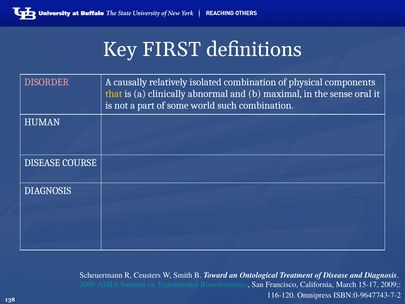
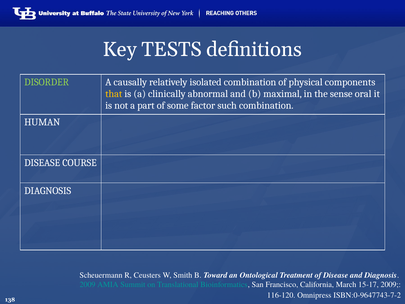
FIRST: FIRST -> TESTS (172, 49)
DISORDER colour: pink -> light green (47, 82)
world: world -> factor (203, 105)
